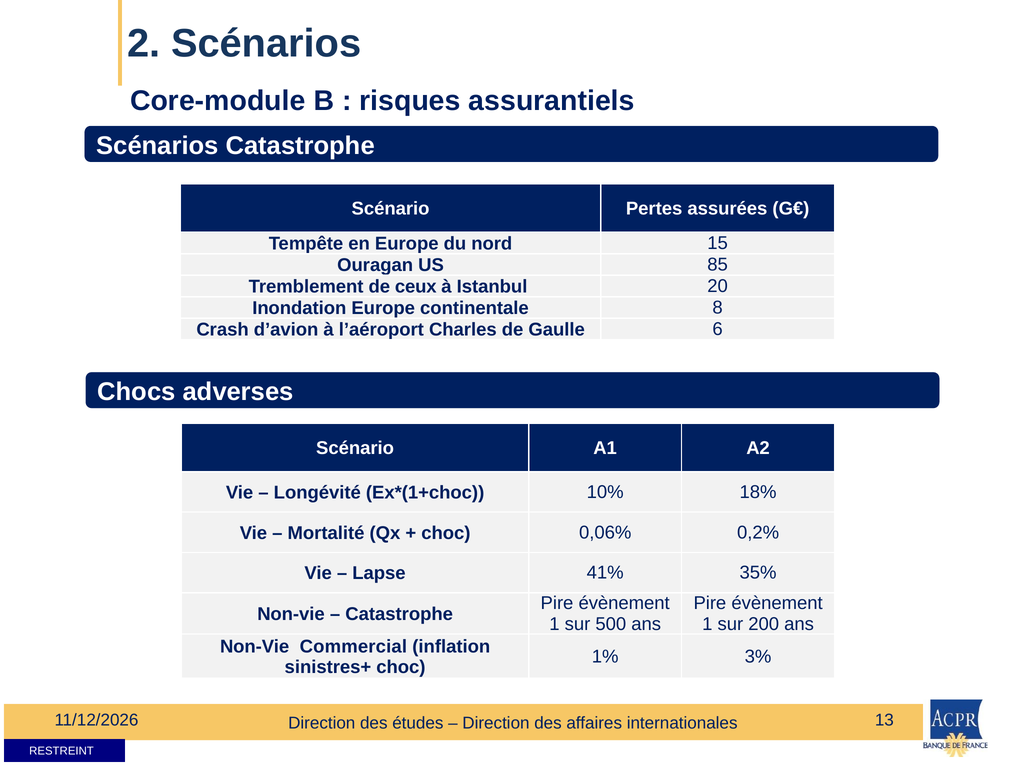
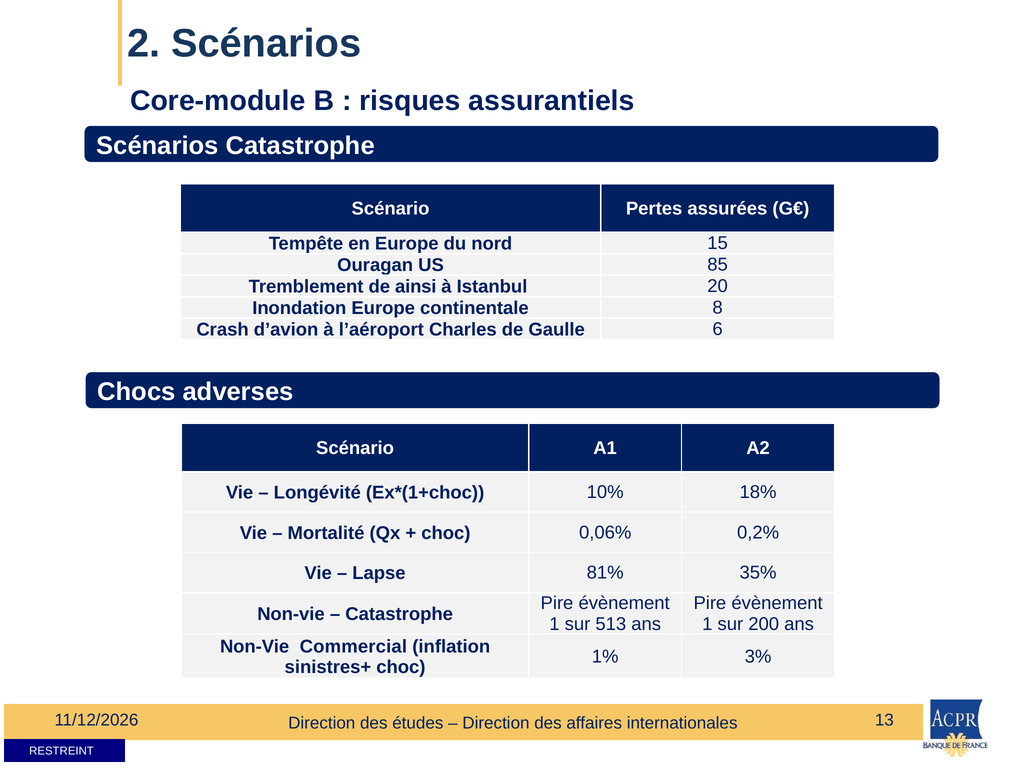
ceux: ceux -> ainsi (416, 287)
41%: 41% -> 81% (605, 573)
500: 500 -> 513 (611, 624)
